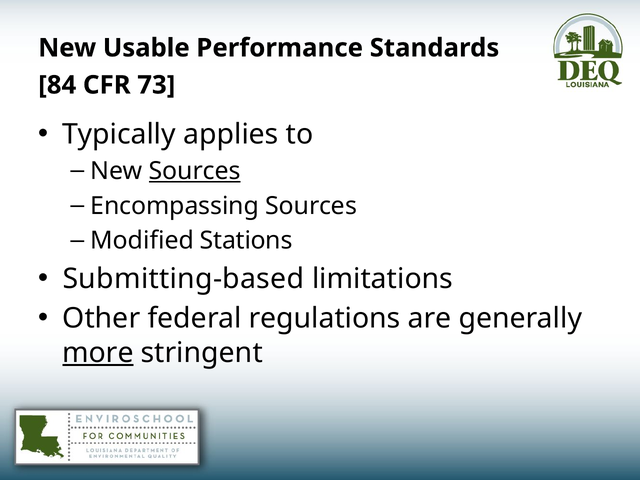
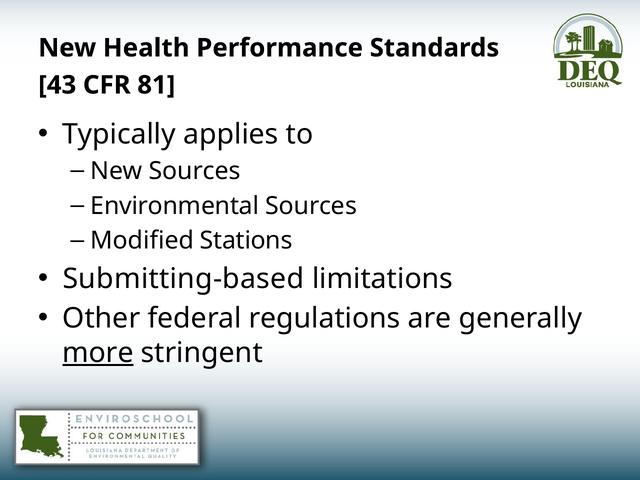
Usable: Usable -> Health (146, 48)
84: 84 -> 43 (57, 85)
73: 73 -> 81 (156, 85)
Sources underline: present -> none (195, 171)
Encompassing: Encompassing -> Environmental (175, 206)
